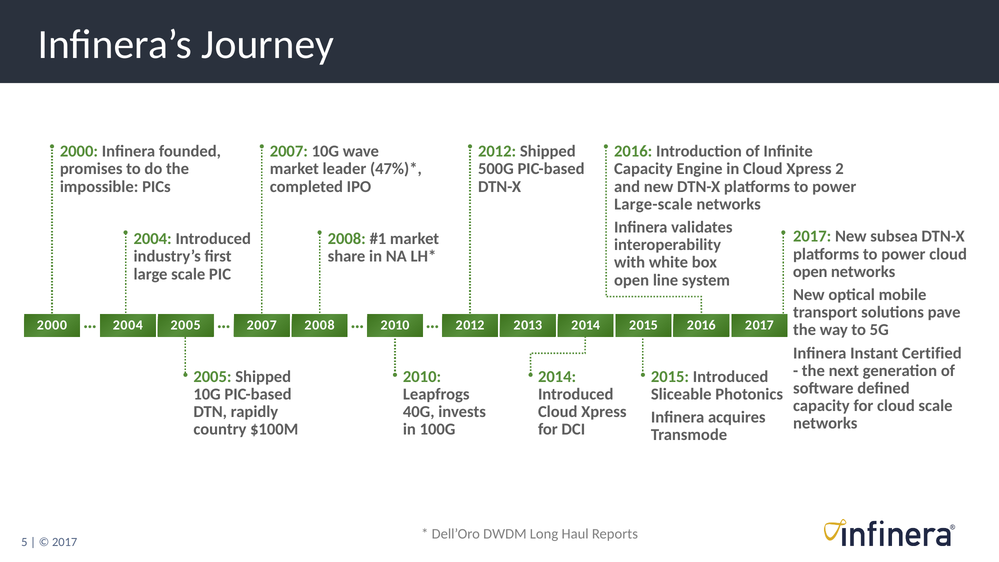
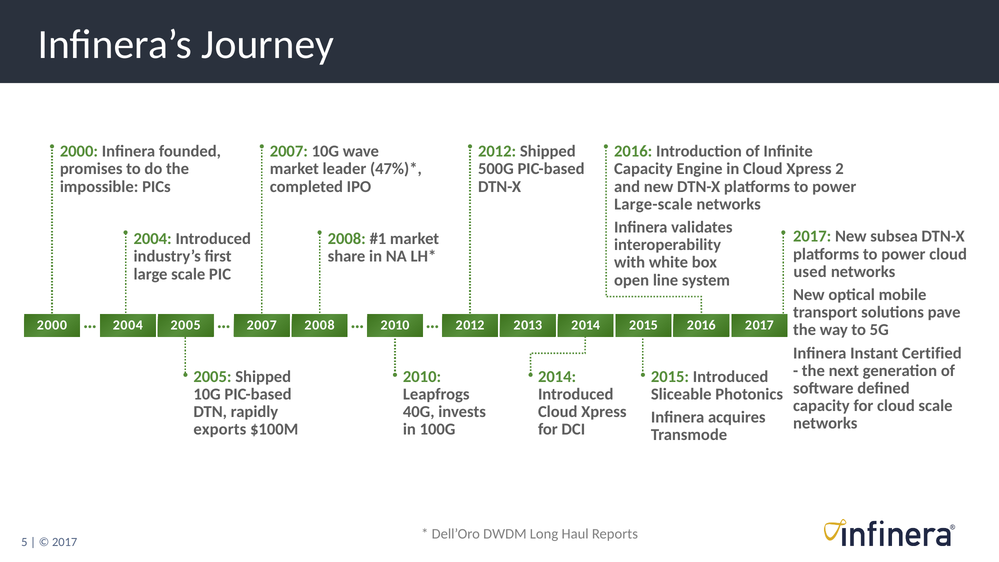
open: open -> used (810, 272)
country: country -> exports (220, 429)
